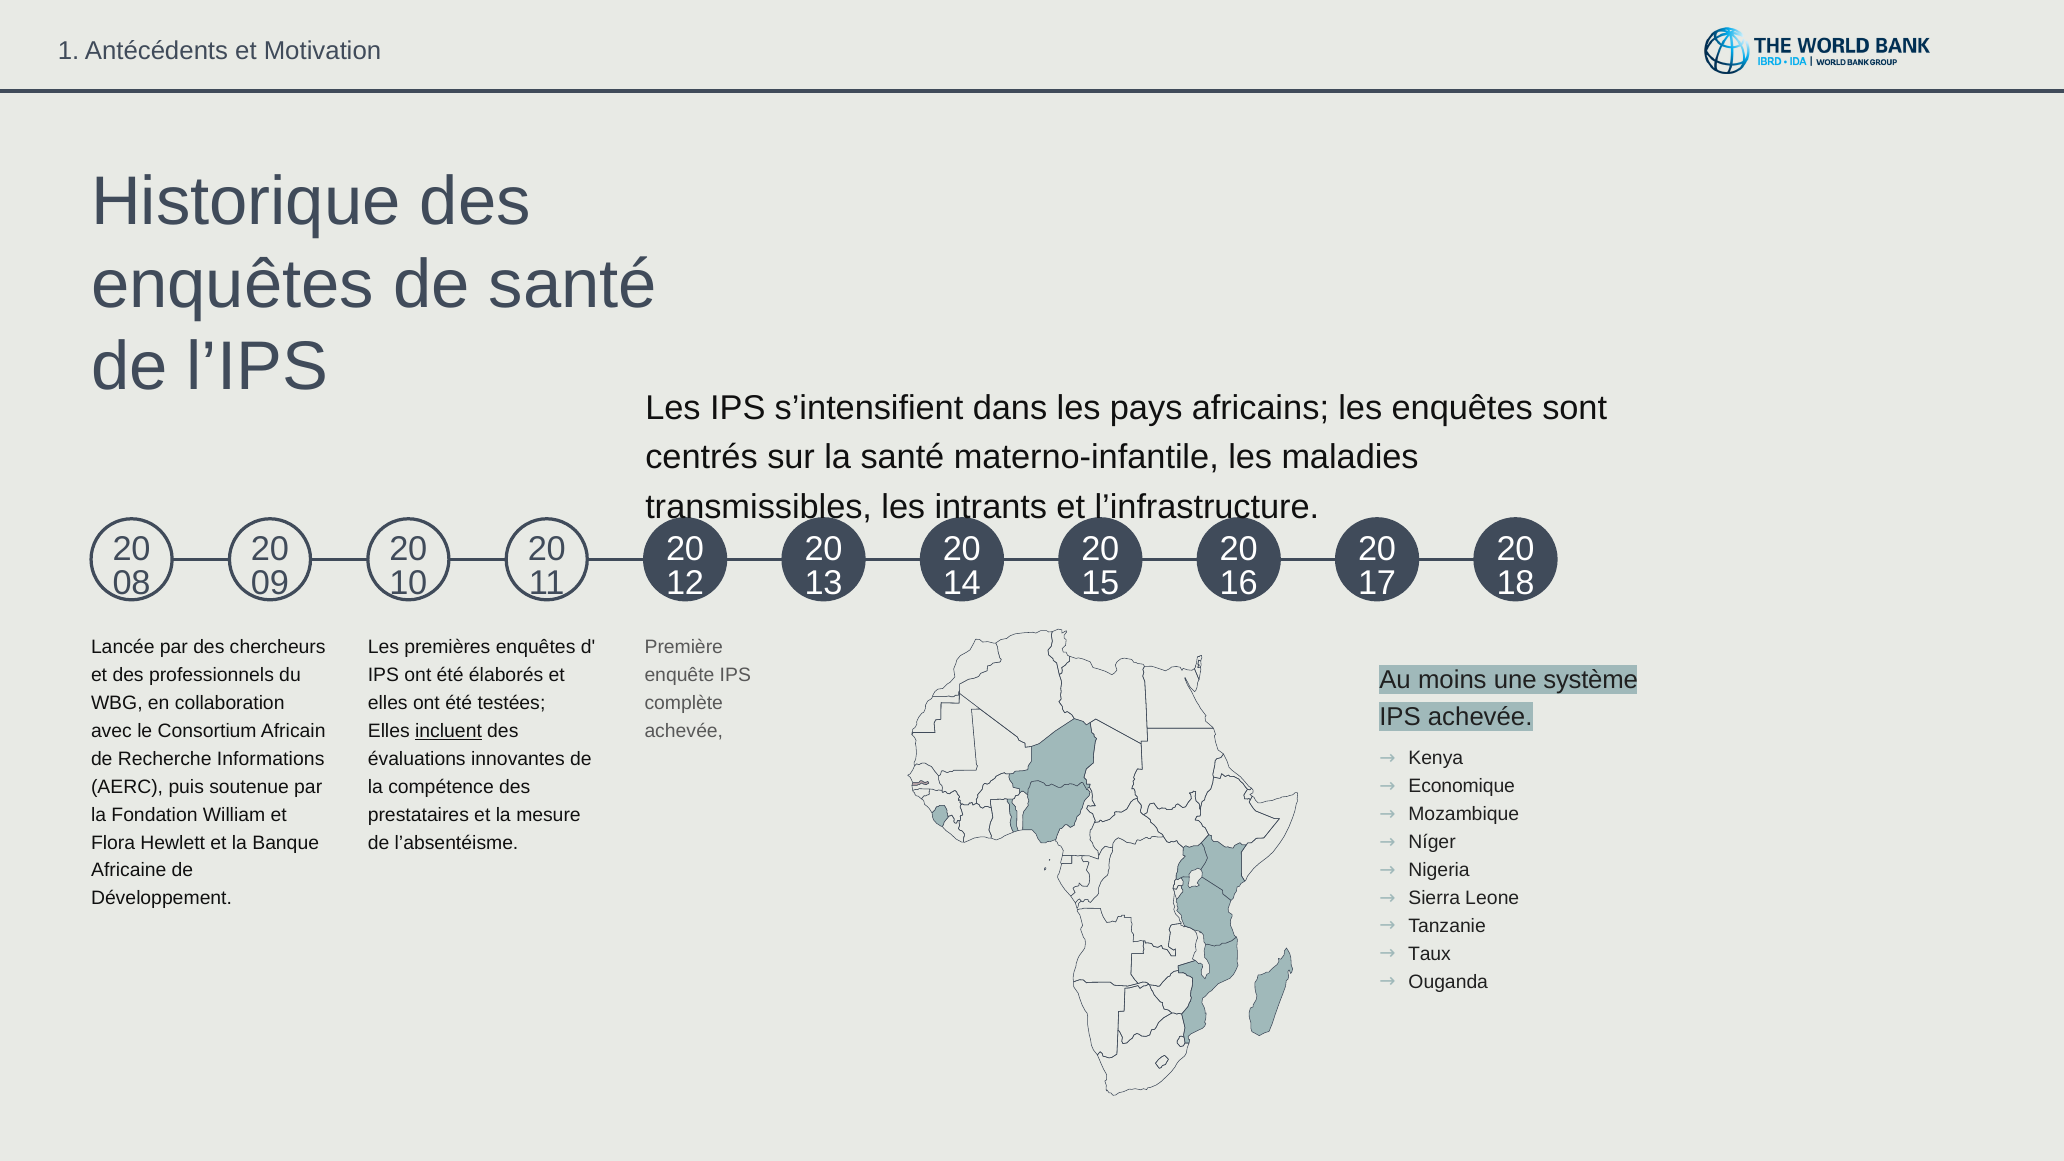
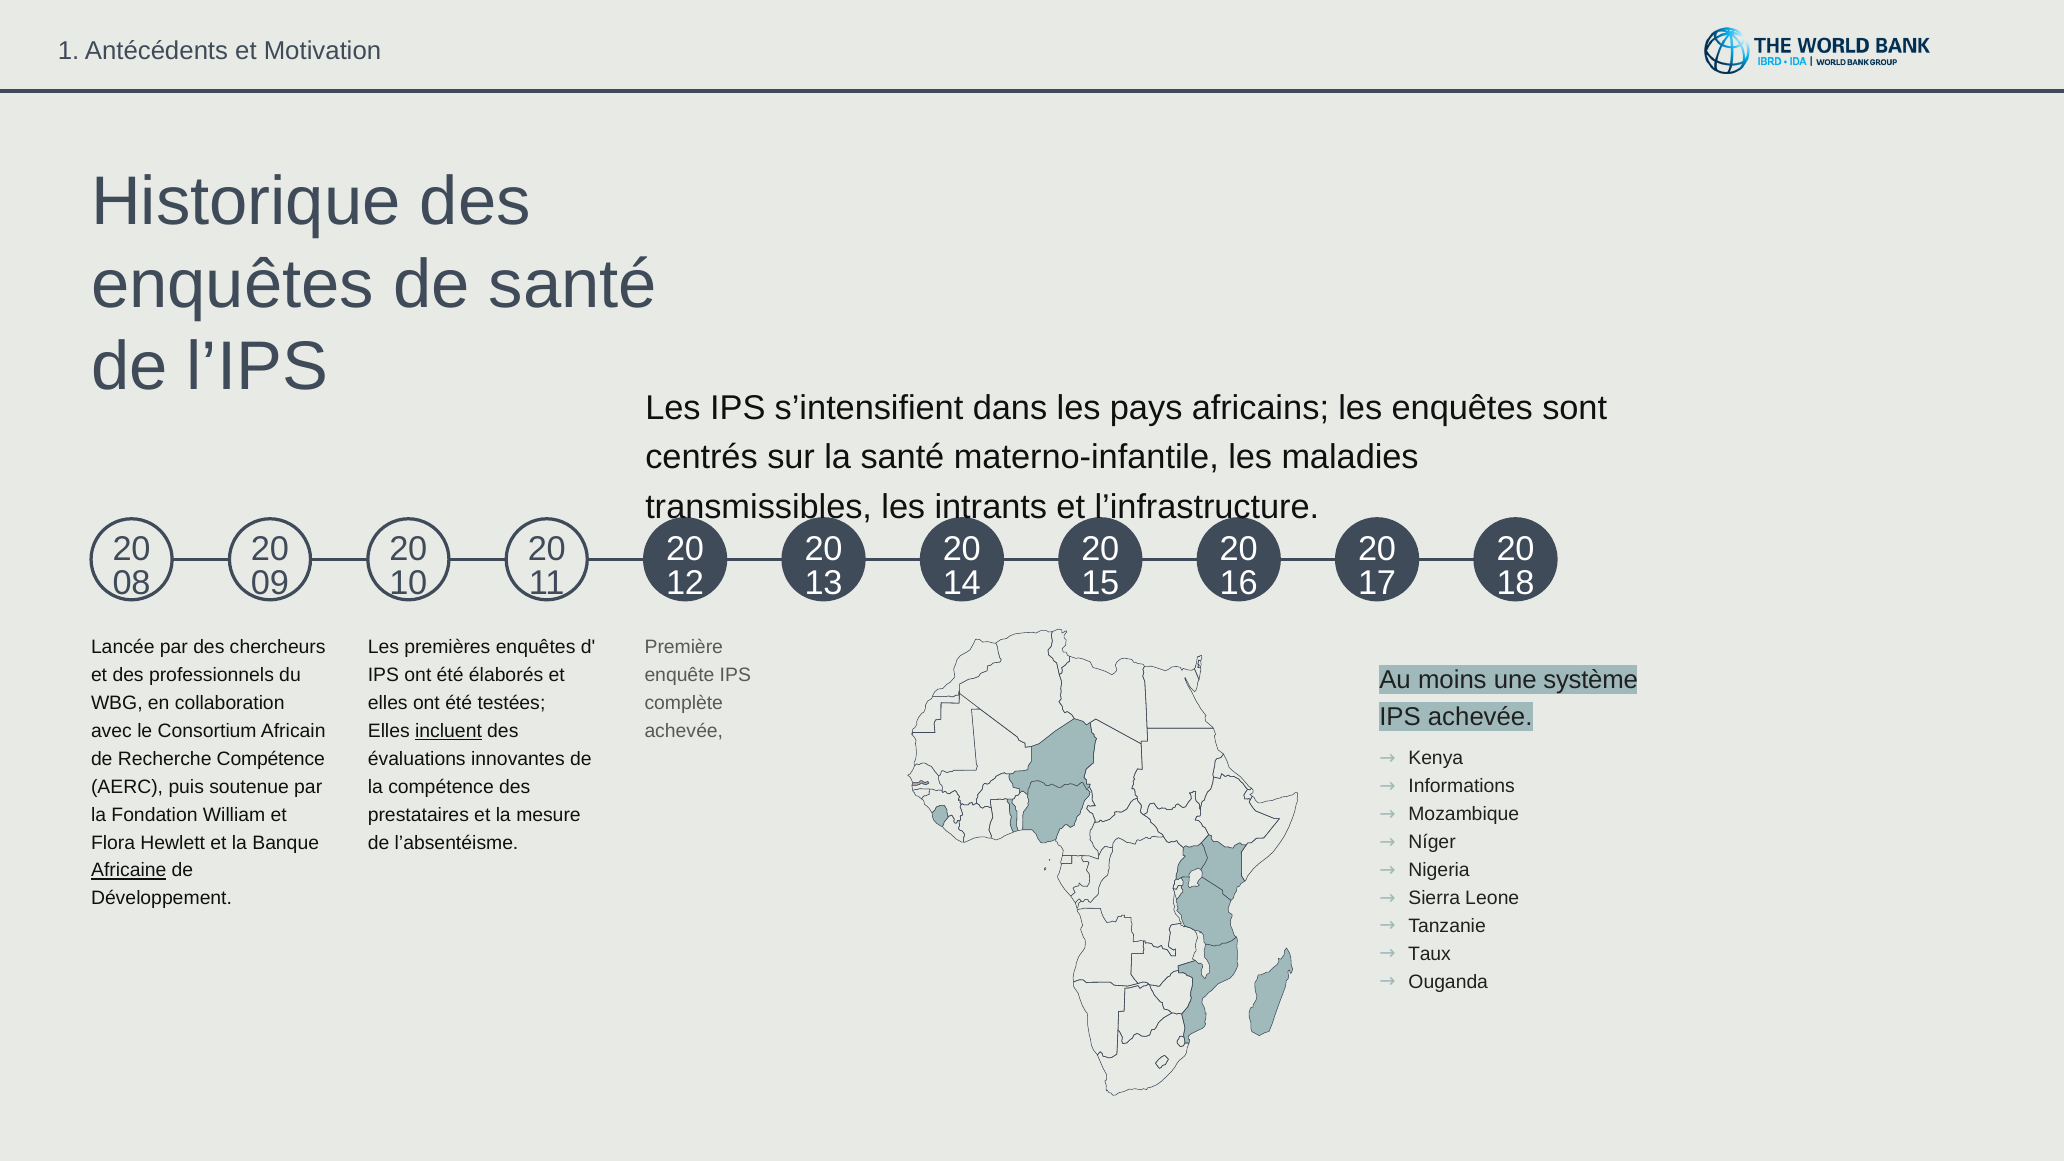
Recherche Informations: Informations -> Compétence (271, 759)
Economique: Economique -> Informations (1462, 786)
Africaine underline: none -> present (129, 871)
